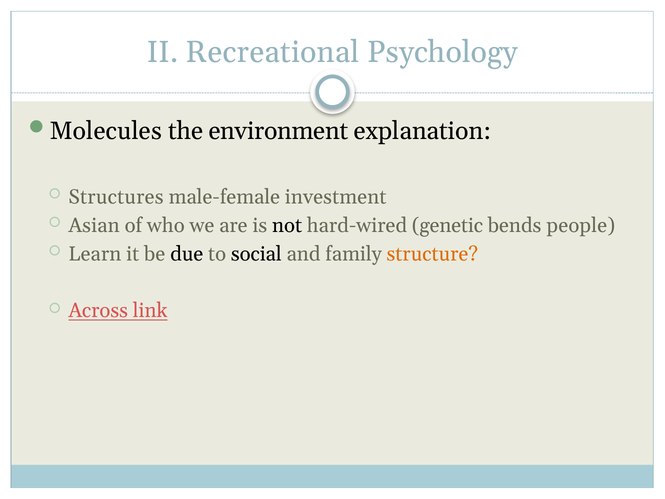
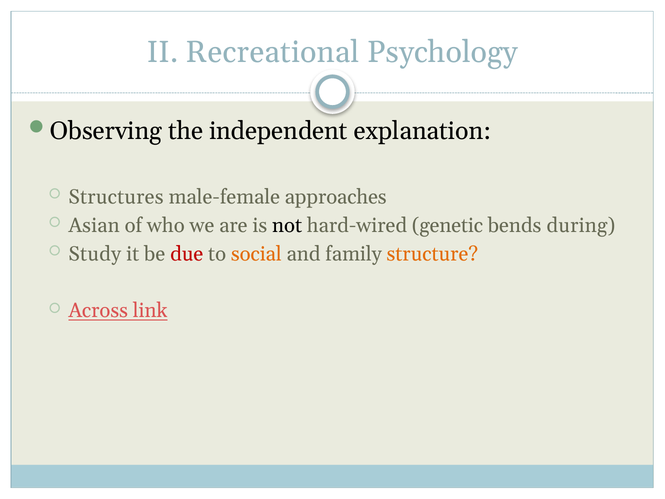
Molecules: Molecules -> Observing (106, 131)
environment: environment -> independent (278, 131)
investment: investment -> approaches (336, 197)
people: people -> during (581, 225)
Learn: Learn -> Study (95, 254)
due colour: black -> red (187, 254)
social colour: black -> orange (256, 254)
